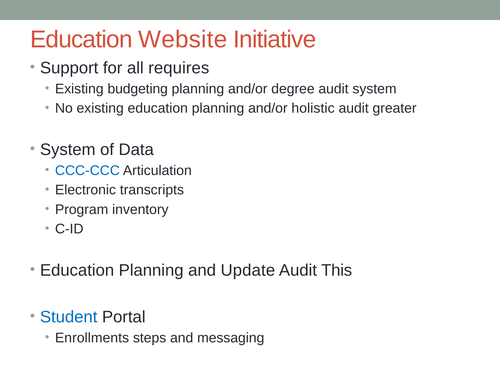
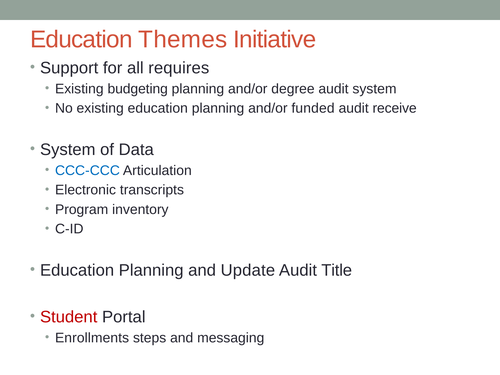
Website: Website -> Themes (183, 40)
holistic: holistic -> funded (313, 108)
greater: greater -> receive (395, 108)
This: This -> Title (337, 270)
Student colour: blue -> red (69, 317)
